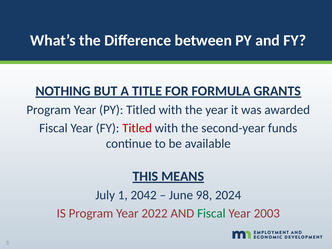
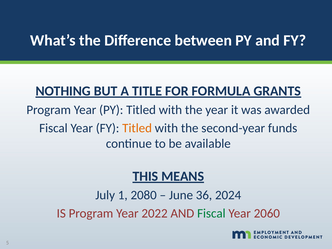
Titled colour: red -> orange (137, 128)
2042: 2042 -> 2080 (144, 195)
98: 98 -> 36 (204, 195)
2003: 2003 -> 2060 (267, 213)
